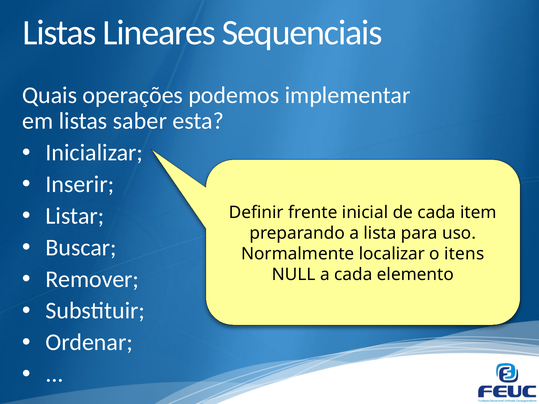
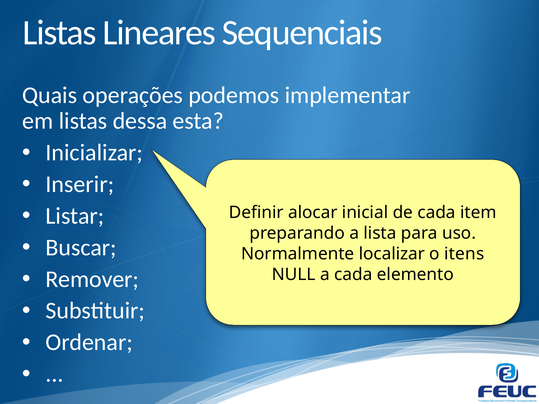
saber: saber -> dessa (140, 121)
frente: frente -> alocar (313, 213)
